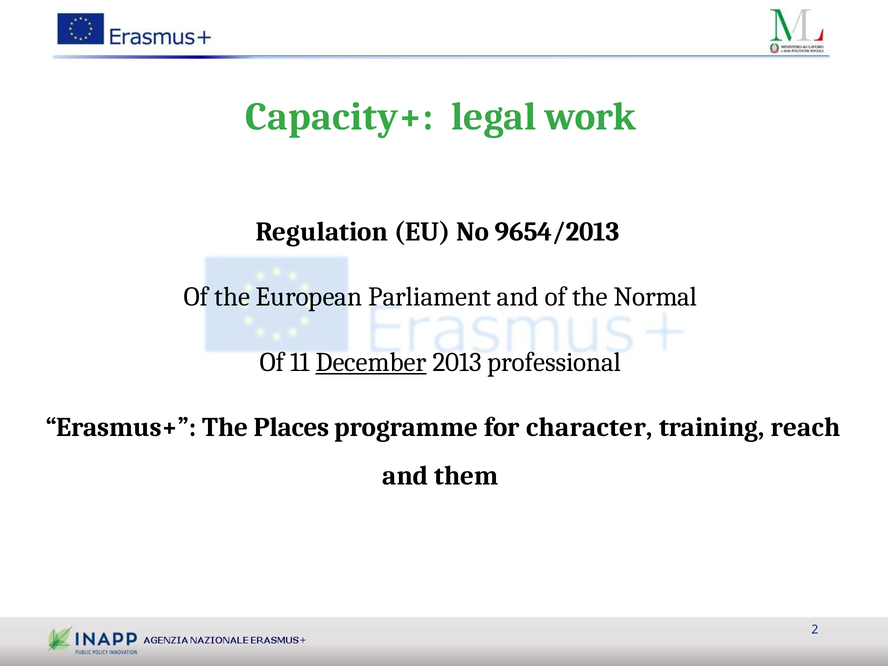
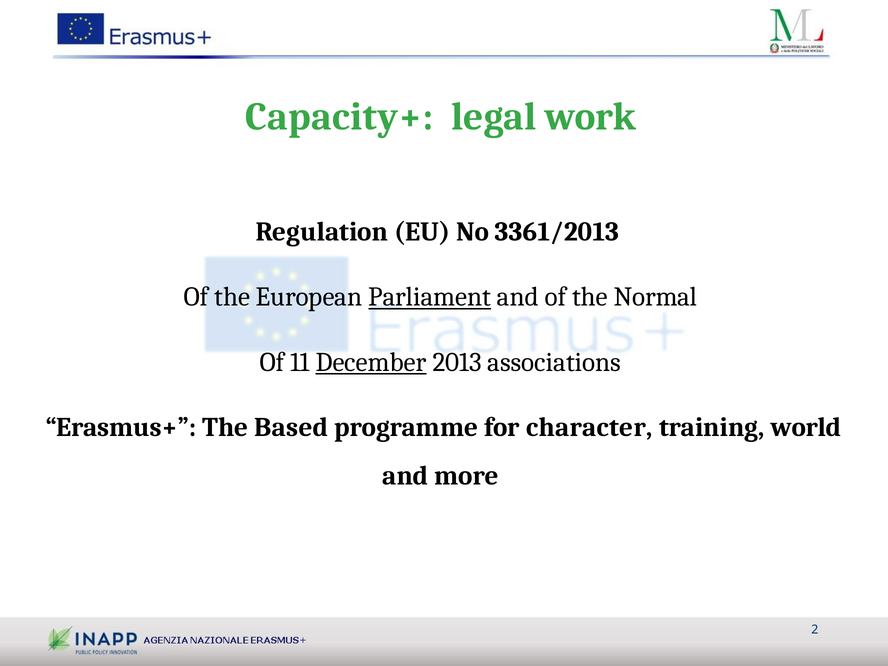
9654/2013: 9654/2013 -> 3361/2013 (557, 232)
Parliament underline: none -> present (430, 297)
professional: professional -> associations (554, 362)
Places: Places -> Based (291, 427)
reach: reach -> world (806, 427)
them: them -> more (466, 476)
